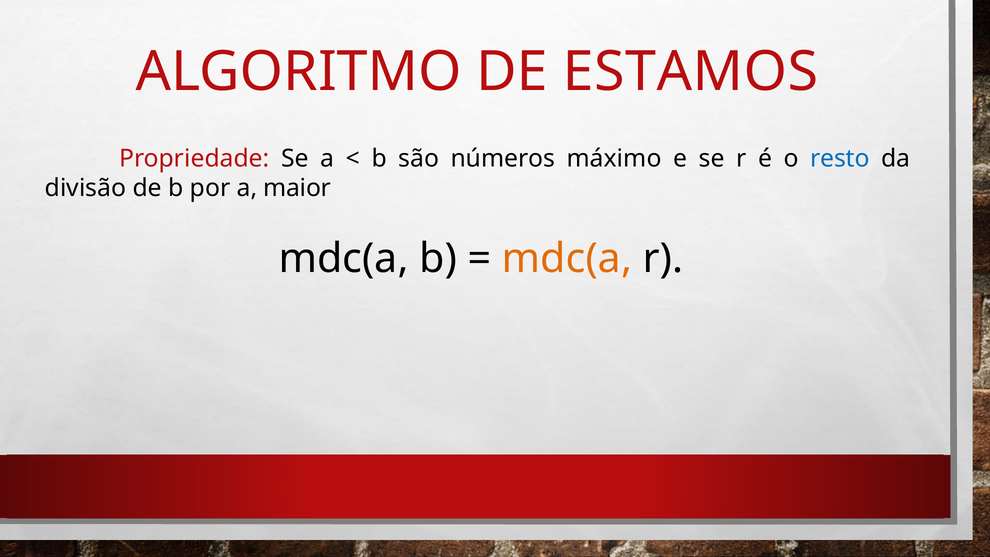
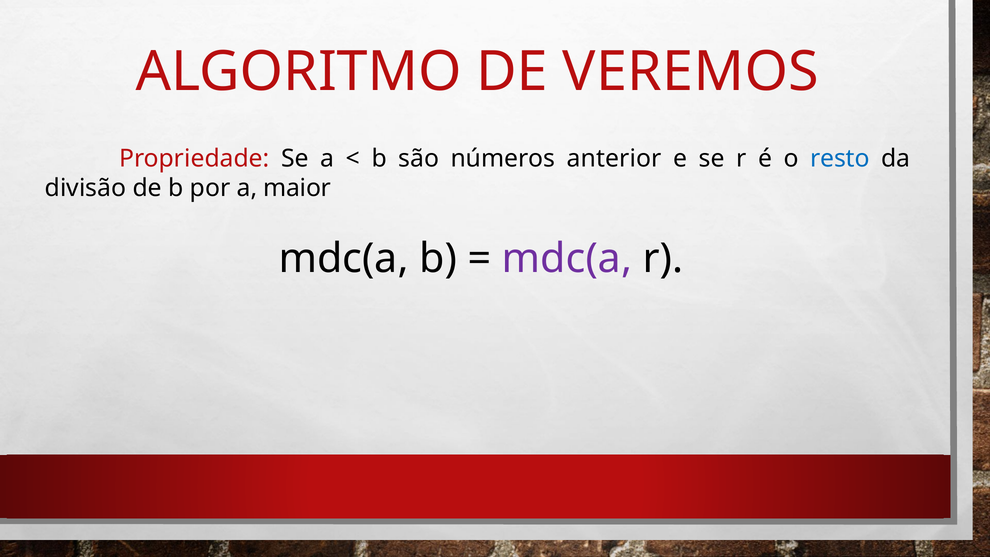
ESTAMOS: ESTAMOS -> VEREMOS (691, 72)
máximo: máximo -> anterior (614, 159)
mdc(a colour: orange -> purple (567, 259)
